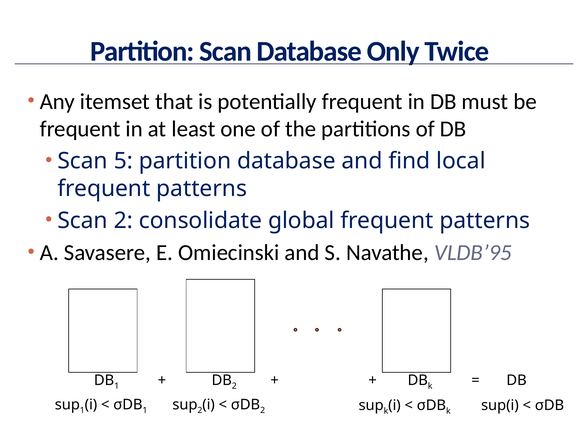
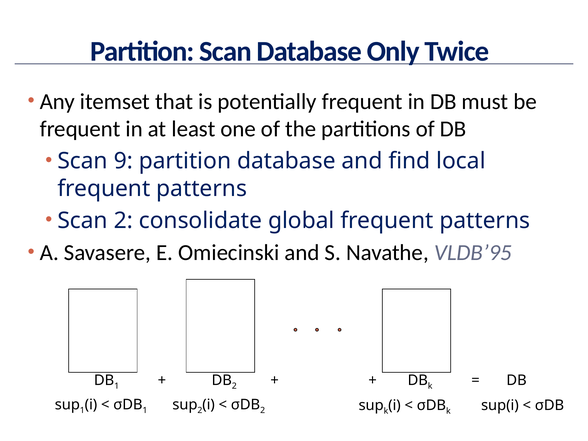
5: 5 -> 9 (123, 161)
